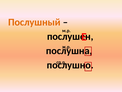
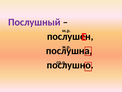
Послушный colour: orange -> purple (34, 22)
